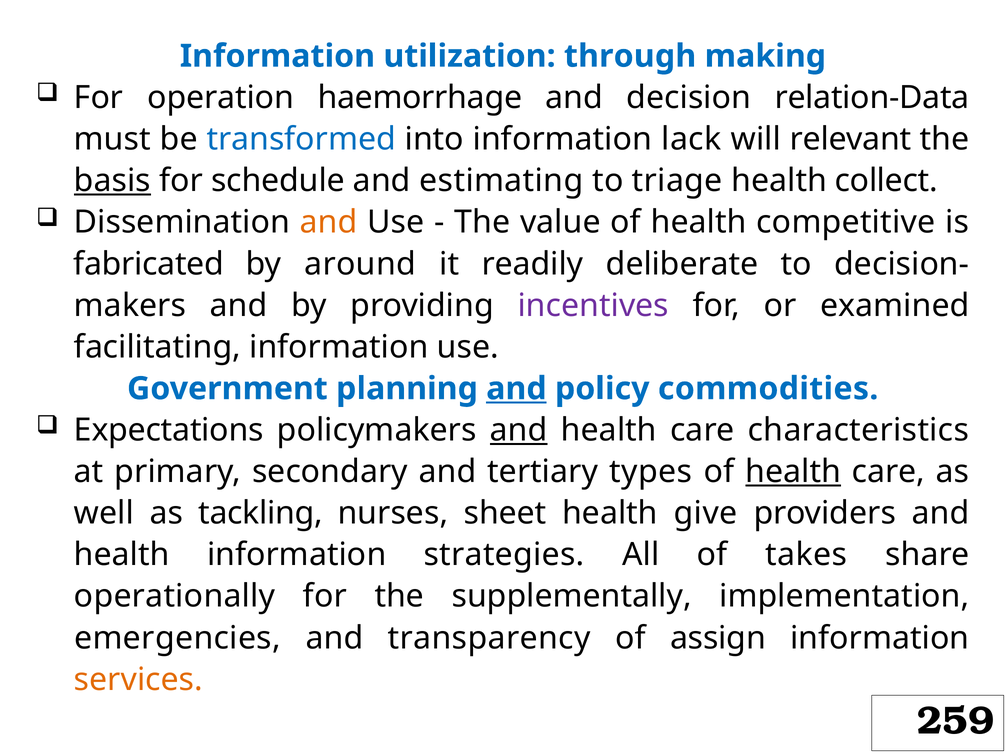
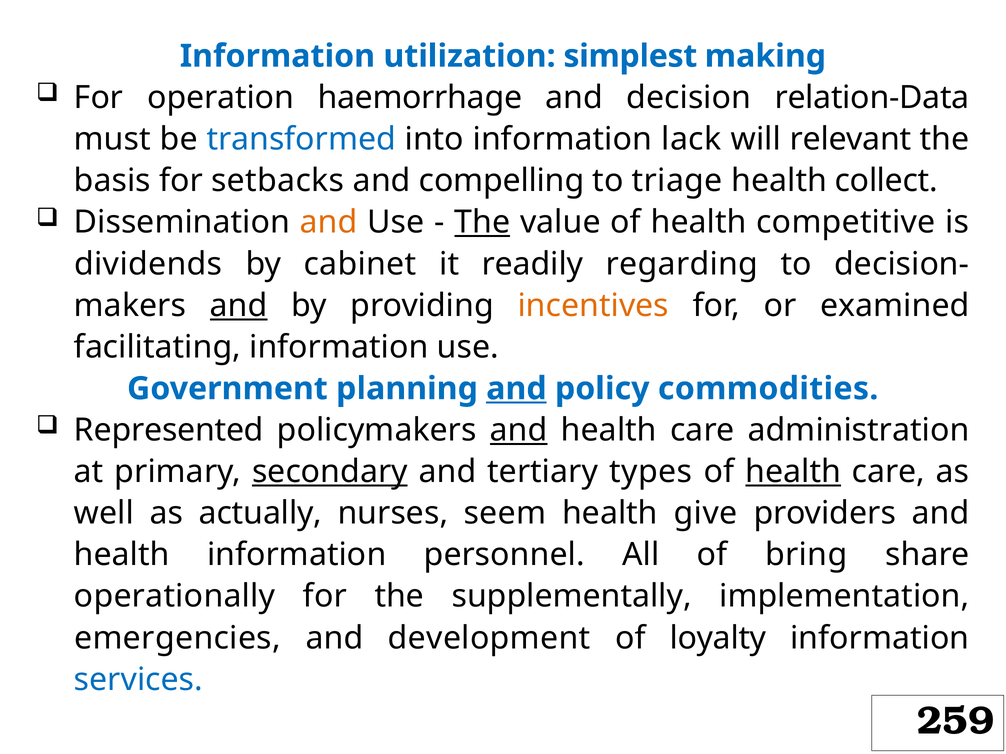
through: through -> simplest (630, 56)
basis underline: present -> none (112, 181)
schedule: schedule -> setbacks (278, 181)
estimating: estimating -> compelling (502, 181)
The underline: none -> present (482, 223)
fabricated: fabricated -> dividends (148, 264)
around: around -> cabinet (360, 264)
deliberate: deliberate -> regarding (682, 264)
and underline: none -> present (239, 306)
incentives colour: purple -> orange (593, 306)
Expectations: Expectations -> Represented (169, 430)
characteristics: characteristics -> administration (859, 430)
secondary underline: none -> present (330, 472)
tackling: tackling -> actually (260, 514)
sheet: sheet -> seem (505, 514)
strategies: strategies -> personnel (504, 555)
takes: takes -> bring (806, 555)
transparency: transparency -> development (489, 638)
assign: assign -> loyalty (718, 638)
services colour: orange -> blue (138, 680)
